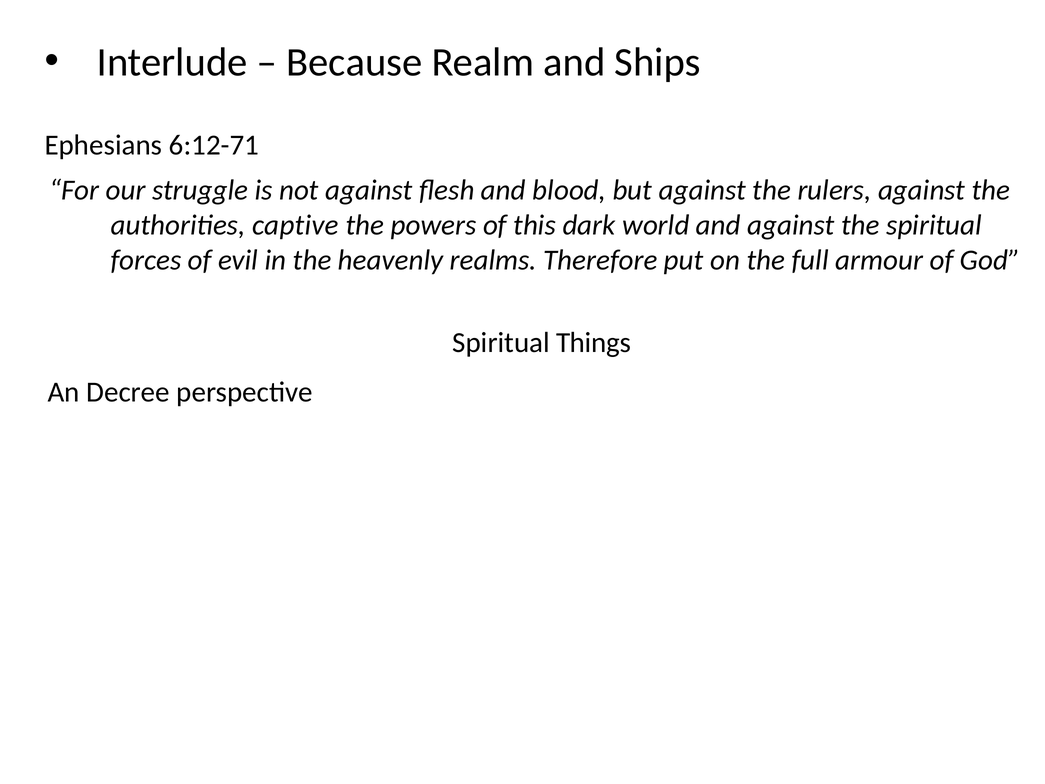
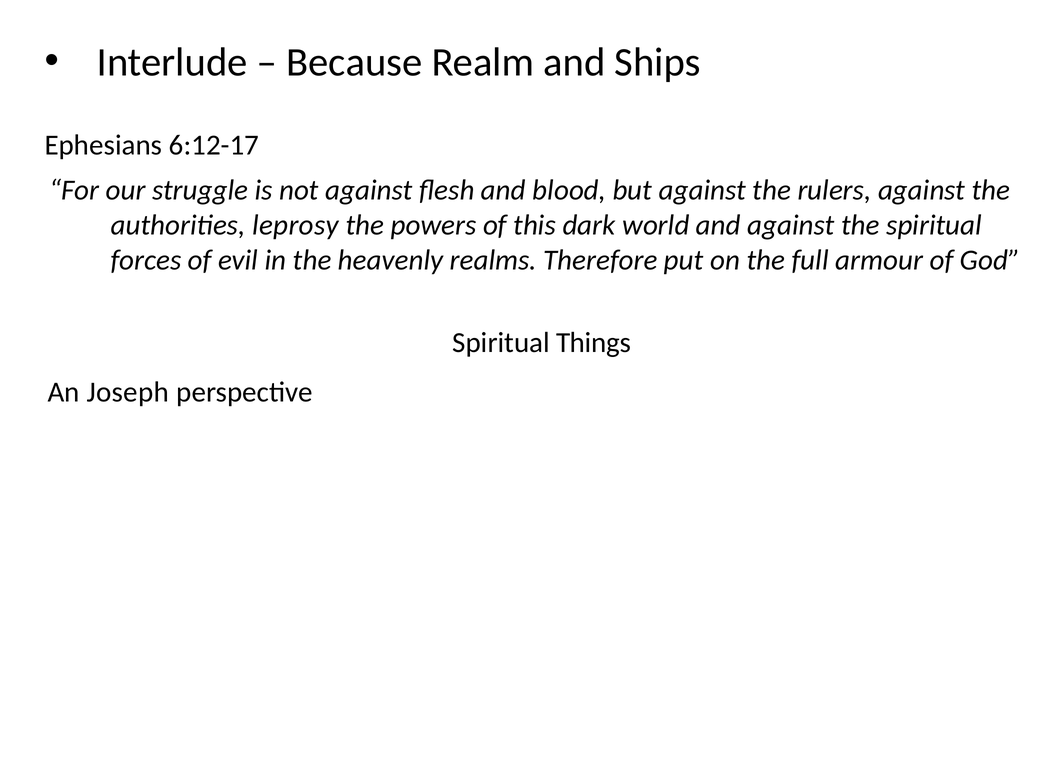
6:12-71: 6:12-71 -> 6:12-17 (214, 145)
captive: captive -> leprosy (295, 225)
Decree: Decree -> Joseph (128, 392)
